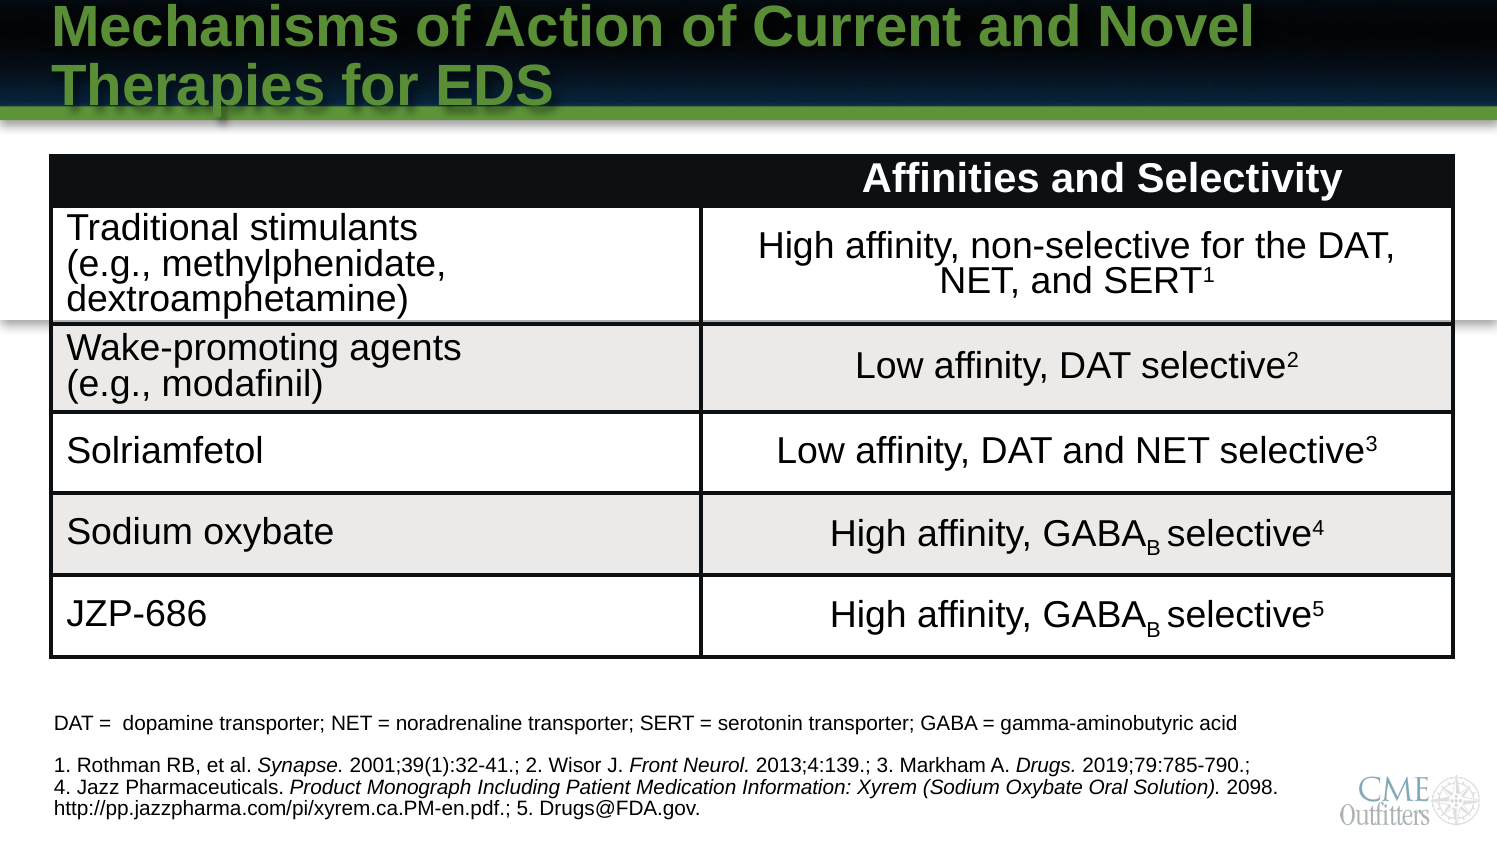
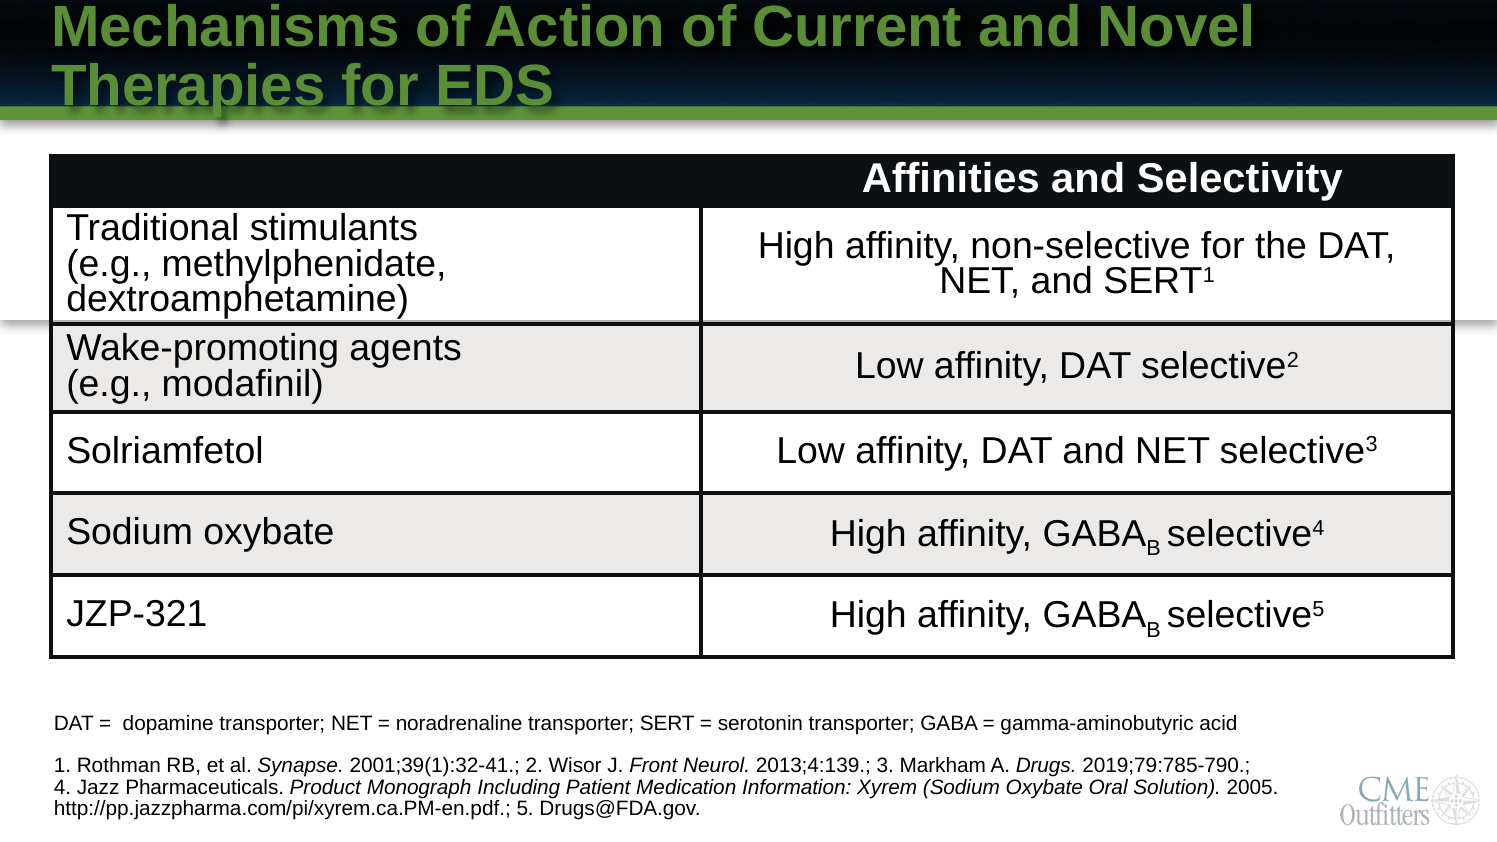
JZP-686: JZP-686 -> JZP-321 (137, 614)
2098: 2098 -> 2005 (1252, 787)
